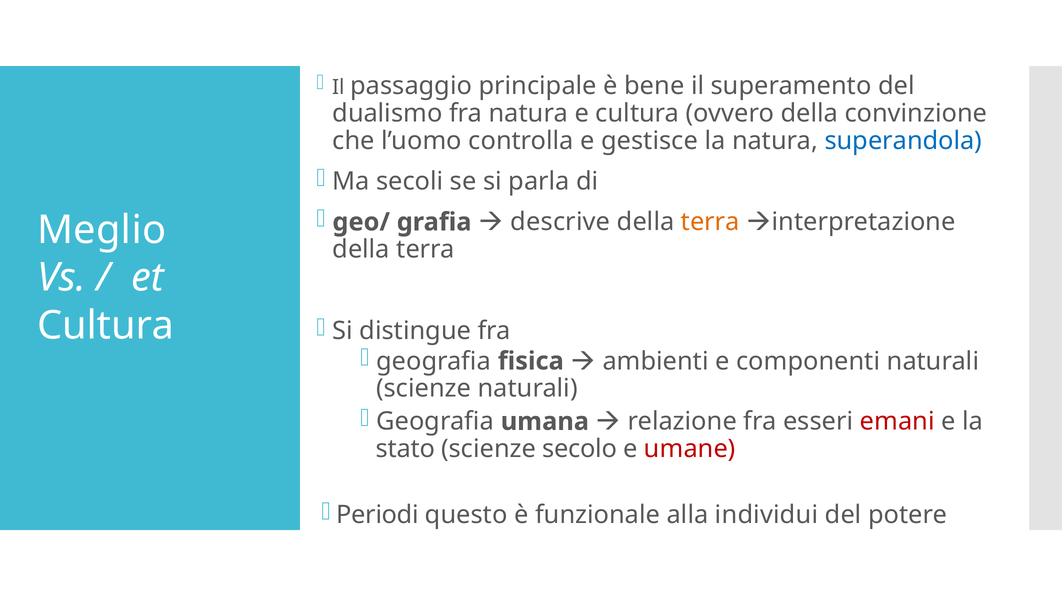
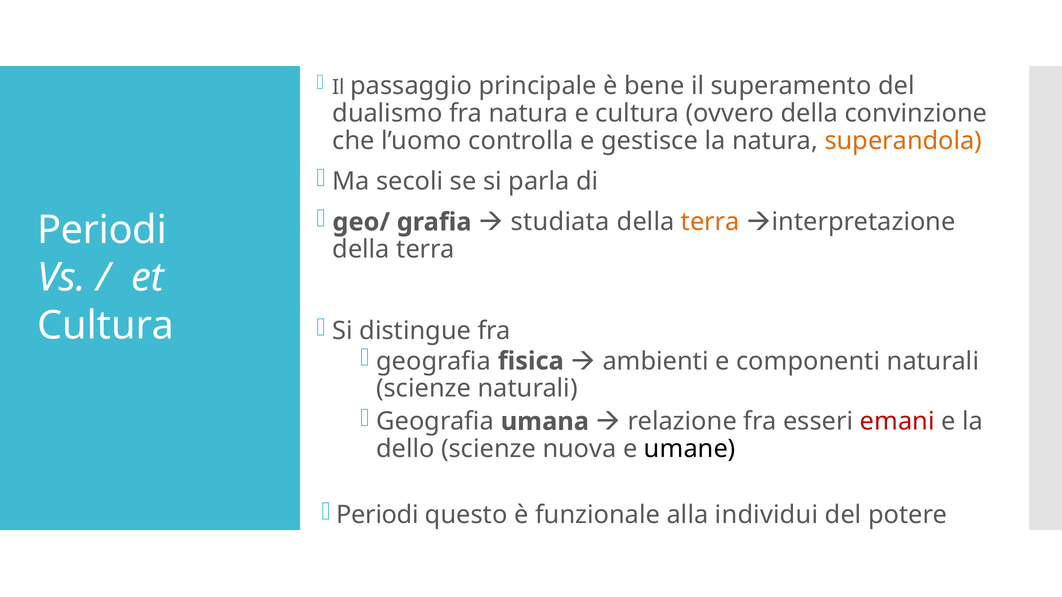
superandola colour: blue -> orange (903, 141)
descrive: descrive -> studiata (560, 222)
Meglio: Meglio -> Periodi (102, 230)
stato: stato -> dello (405, 449)
secolo: secolo -> nuova (580, 449)
umane colour: red -> black (690, 449)
